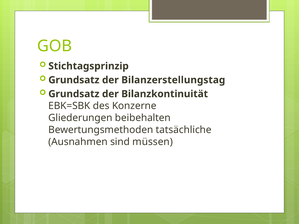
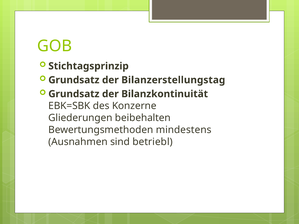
tatsächliche: tatsächliche -> mindestens (184, 130)
müssen: müssen -> betriebl (153, 142)
